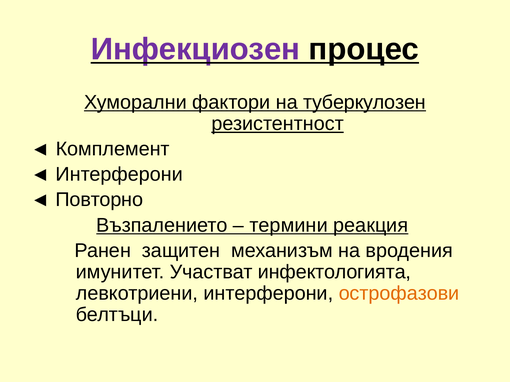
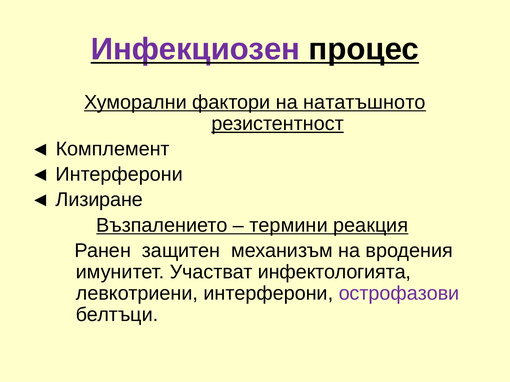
туберкулозен: туберкулозен -> нататъшното (364, 102)
Повторно: Повторно -> Лизиране (99, 200)
острофазови colour: orange -> purple (399, 294)
